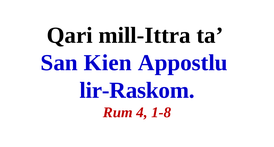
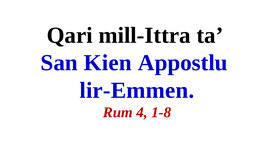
lir-Raskom: lir-Raskom -> lir-Emmen (137, 91)
